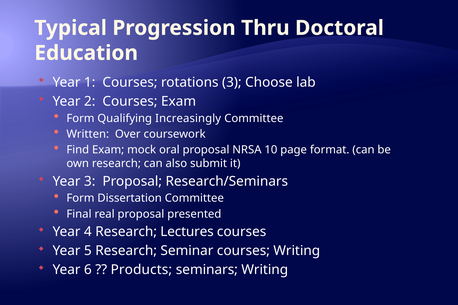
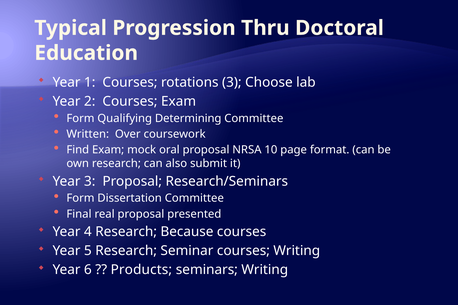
Increasingly: Increasingly -> Determining (188, 118)
Lectures: Lectures -> Because (187, 232)
